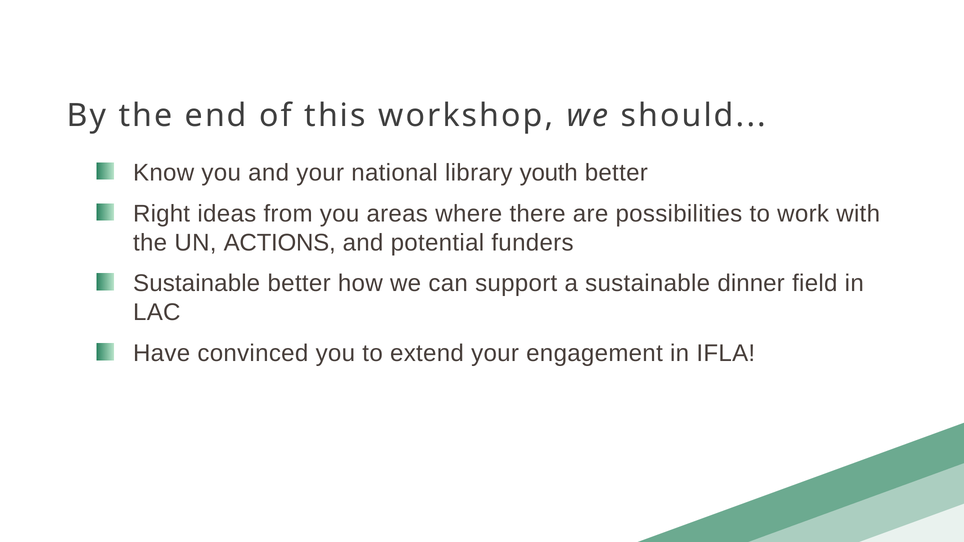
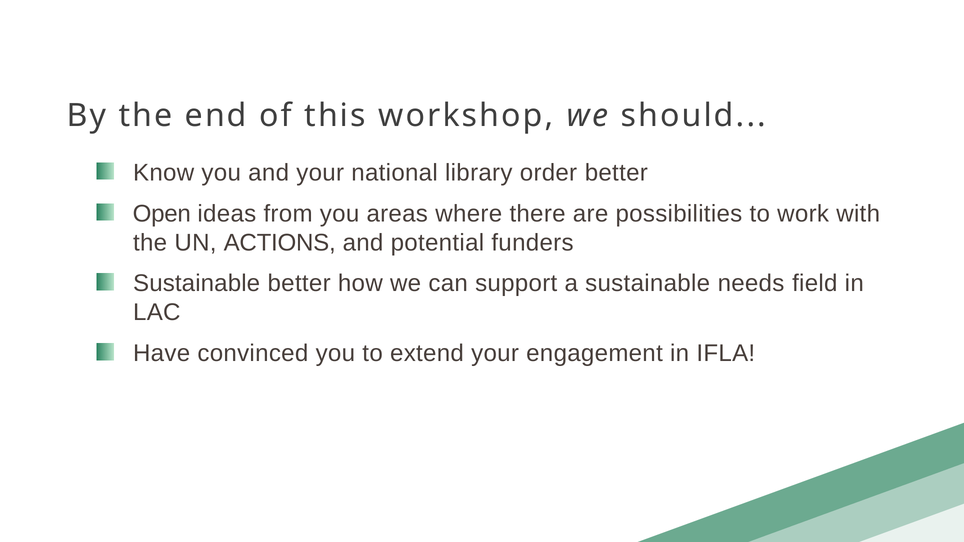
youth: youth -> order (548, 173)
Right: Right -> Open (162, 214)
dinner: dinner -> needs (751, 284)
